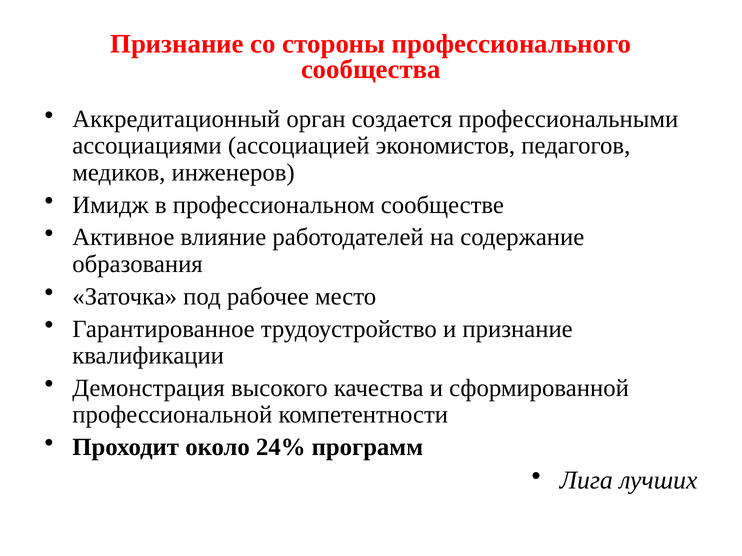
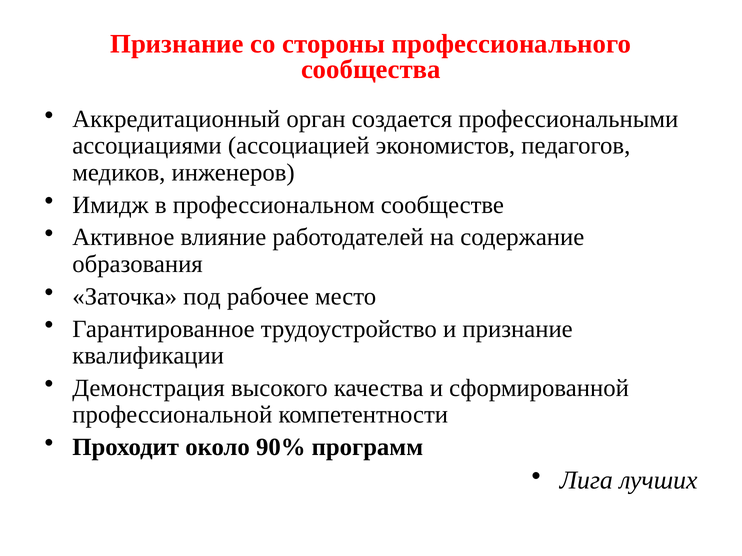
24%: 24% -> 90% (281, 447)
